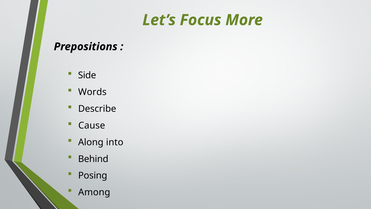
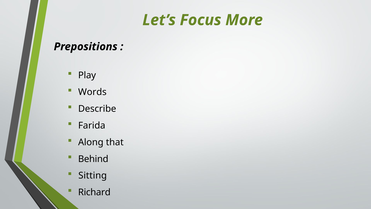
Side: Side -> Play (87, 75)
Cause: Cause -> Farida (92, 125)
into: into -> that (115, 142)
Posing: Posing -> Sitting (93, 175)
Among: Among -> Richard (94, 192)
